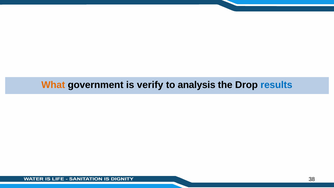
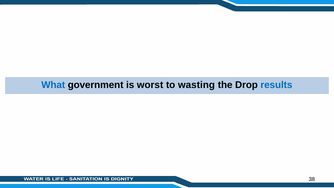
What colour: orange -> blue (53, 85)
verify: verify -> worst (150, 85)
analysis: analysis -> wasting (196, 85)
